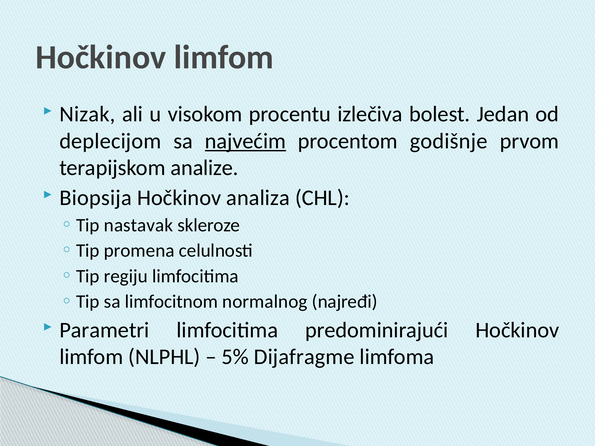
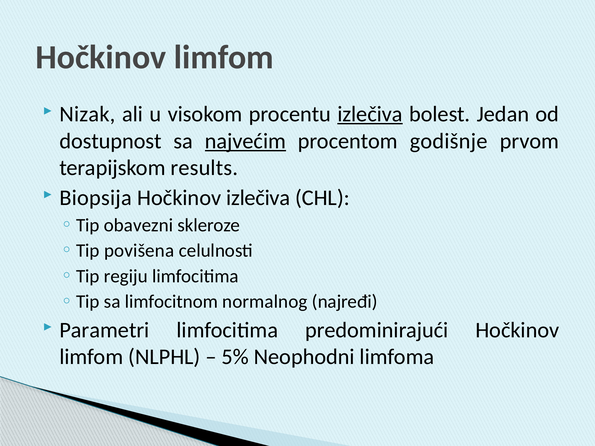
izlečiva underline: none -> present (370, 114)
deplecijom: deplecijom -> dostupnost (110, 141)
analize: analize -> results (204, 168)
Hočkinov analiza: analiza -> izlečiva (258, 198)
nastavak: nastavak -> obavezni (139, 225)
promena: promena -> povišena (139, 251)
Dijafragme: Dijafragme -> Neophodni (304, 357)
